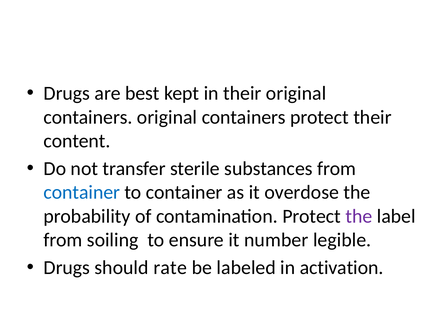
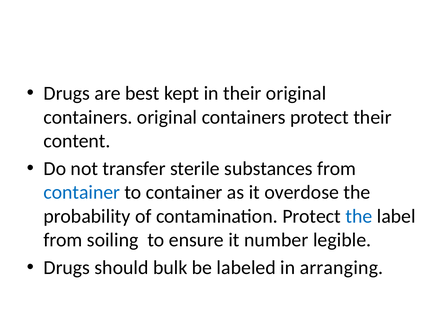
the colour: purple -> blue (359, 216)
rate: rate -> bulk (170, 268)
activation: activation -> arranging (341, 268)
